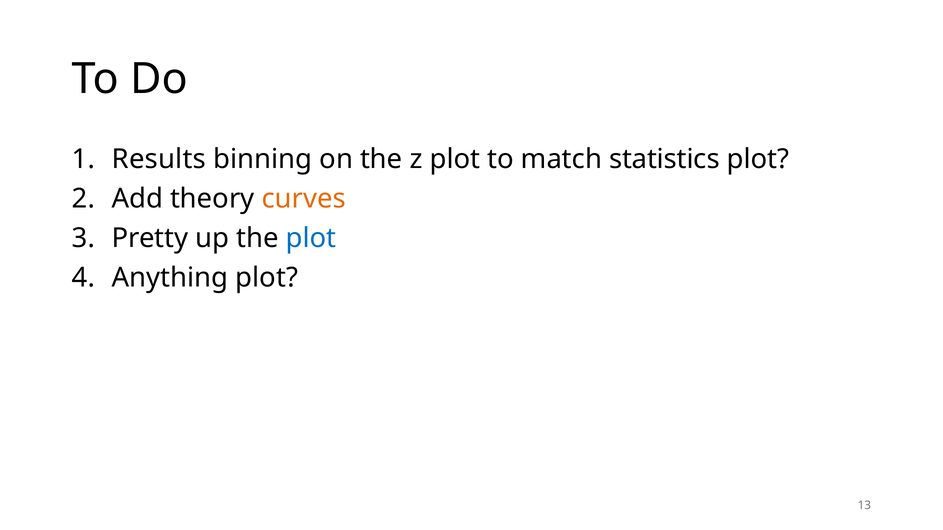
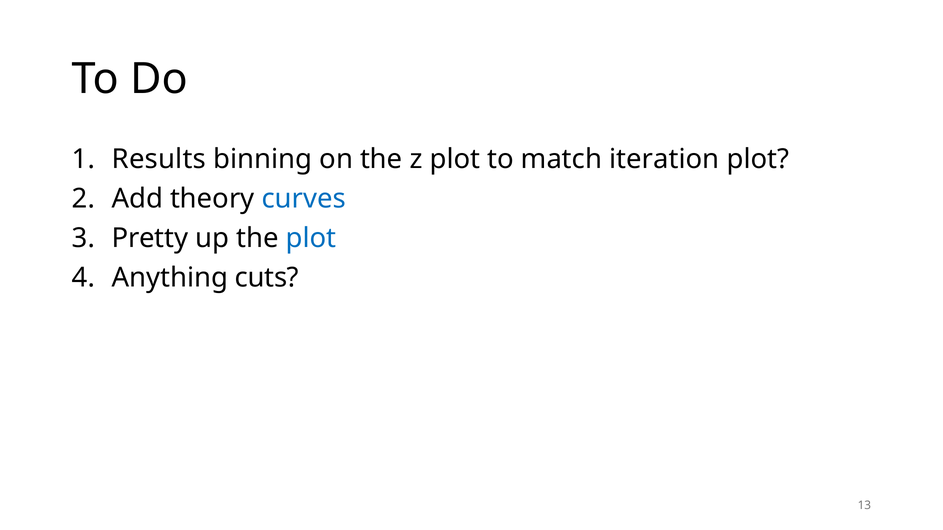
statistics: statistics -> iteration (664, 159)
curves colour: orange -> blue (304, 199)
Anything plot: plot -> cuts (267, 278)
